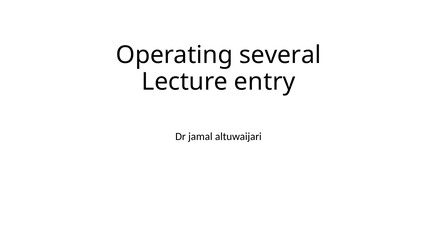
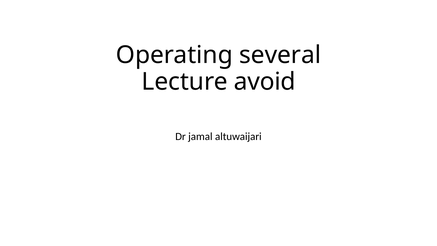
entry: entry -> avoid (265, 82)
